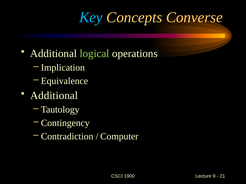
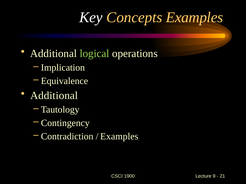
Key colour: light blue -> white (91, 17)
Concepts Converse: Converse -> Examples (194, 17)
Computer: Computer -> Examples (119, 137)
